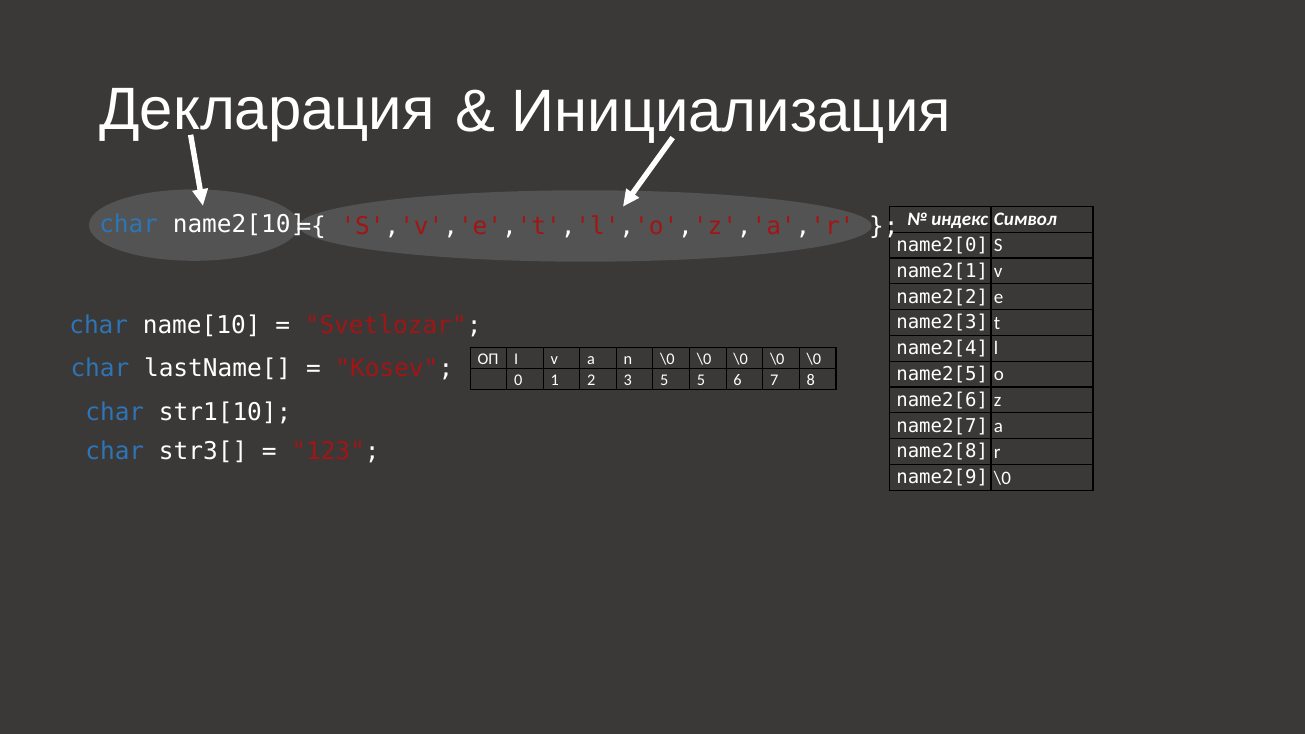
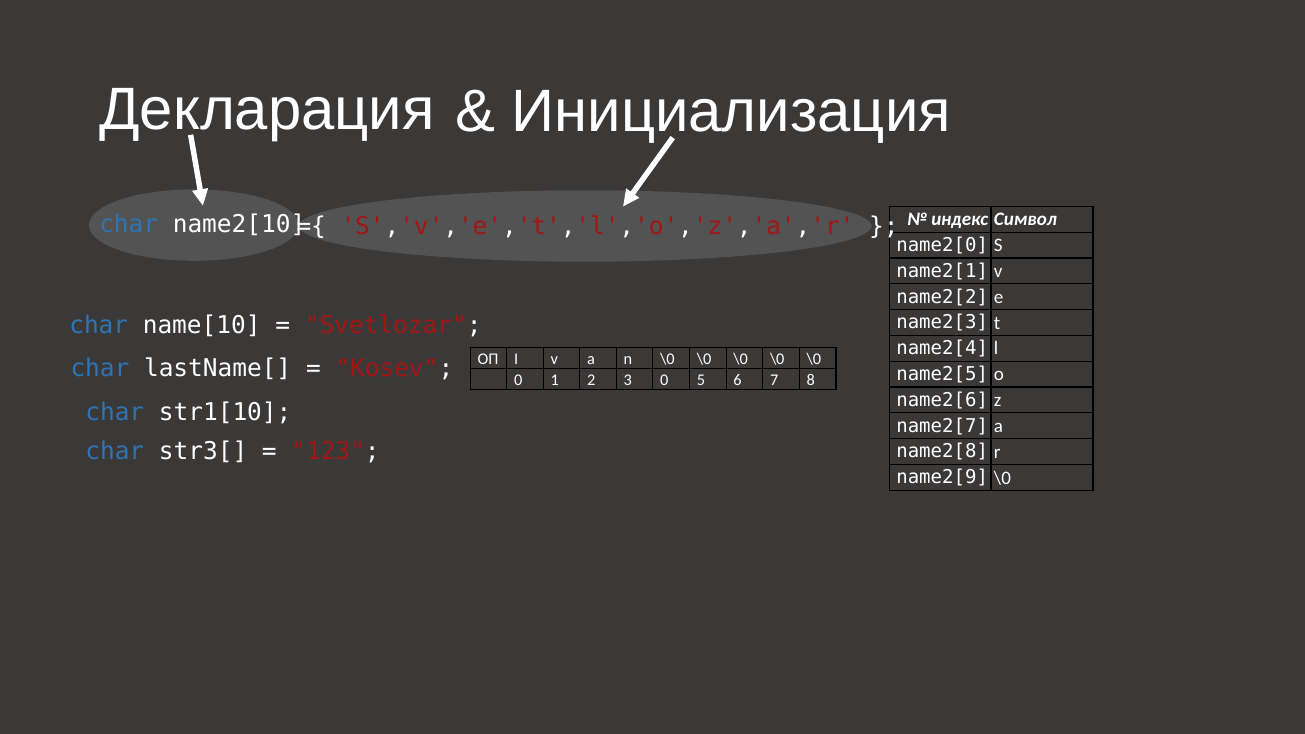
3 5: 5 -> 0 (664, 380)
